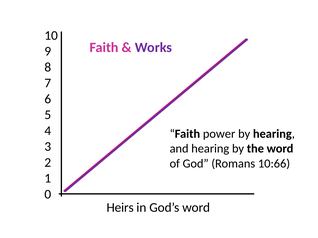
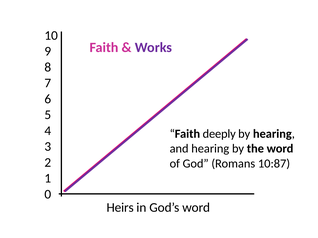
power: power -> deeply (219, 134)
10:66: 10:66 -> 10:87 (274, 164)
